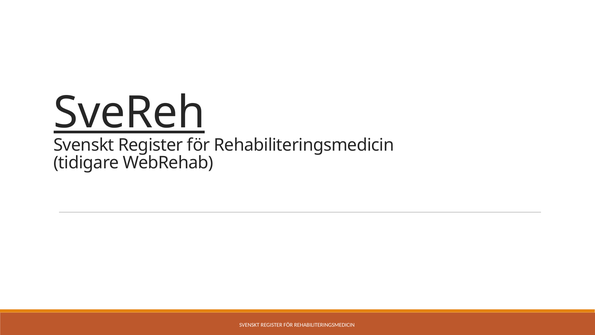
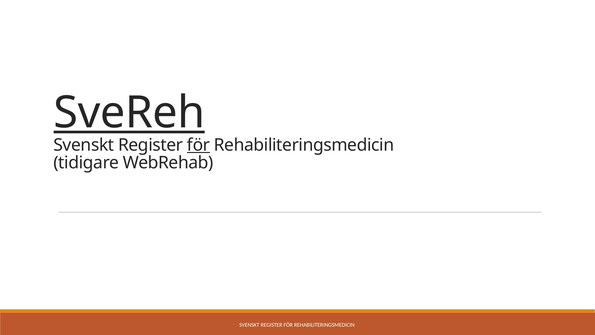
för underline: none -> present (199, 145)
